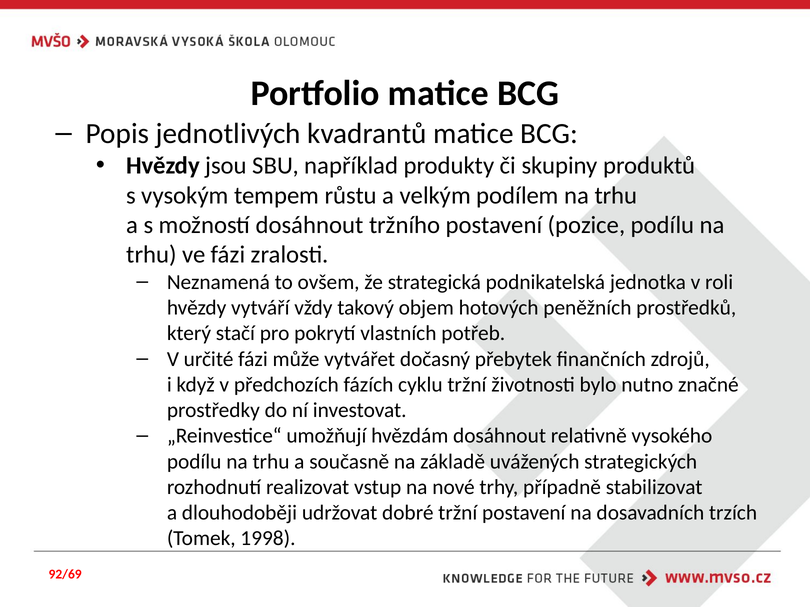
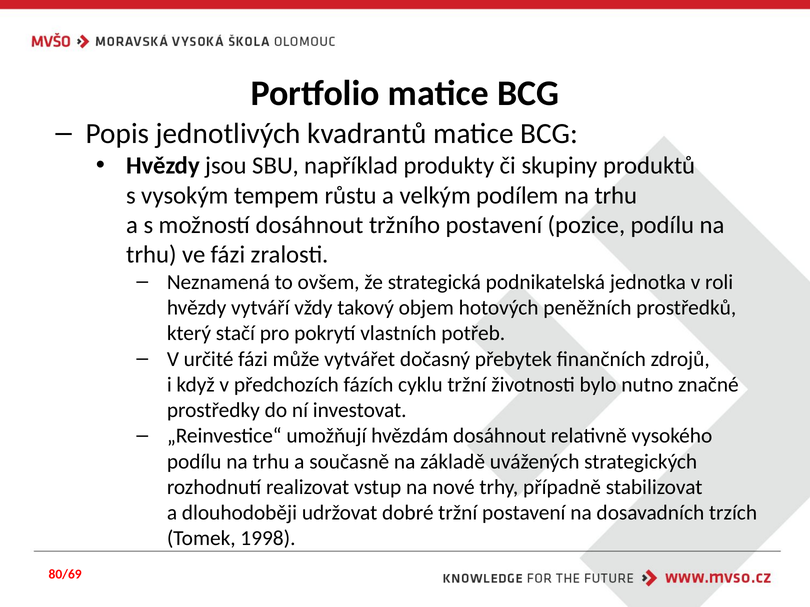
92/69: 92/69 -> 80/69 (65, 575)
